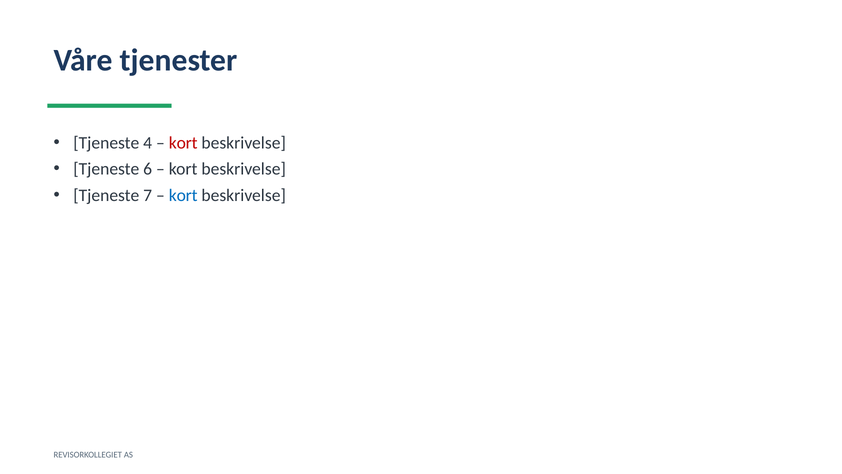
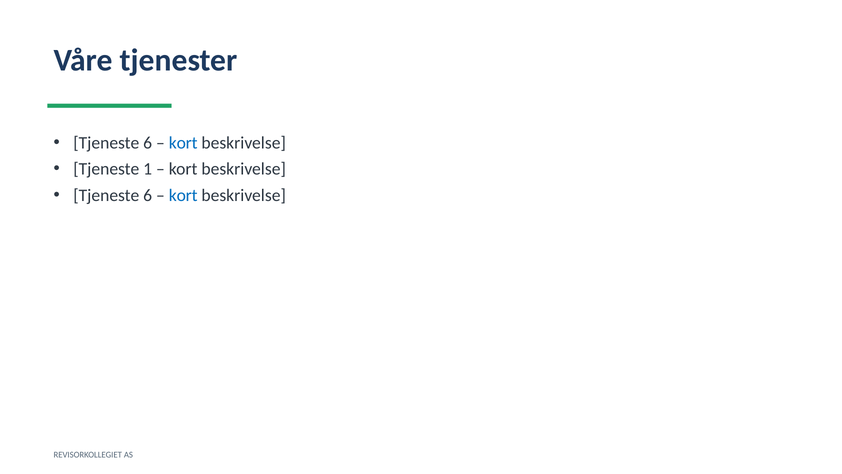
4: 4 -> 6 (148, 143)
kort colour: red -> blue (183, 143)
6: 6 -> 1 (148, 169)
7: 7 -> 6 (148, 195)
